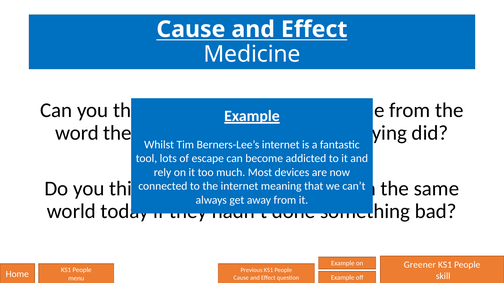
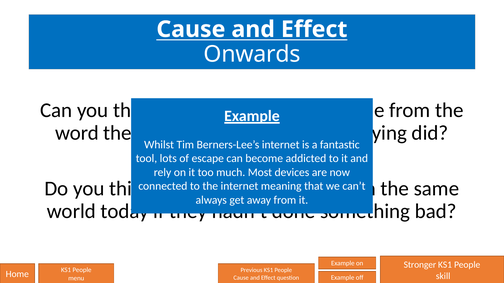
Medicine: Medicine -> Onwards (252, 54)
Greener: Greener -> Stronger (420, 265)
